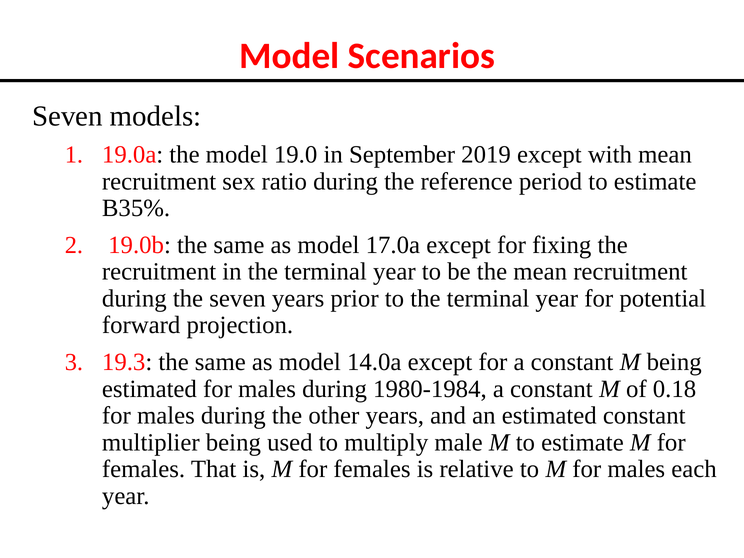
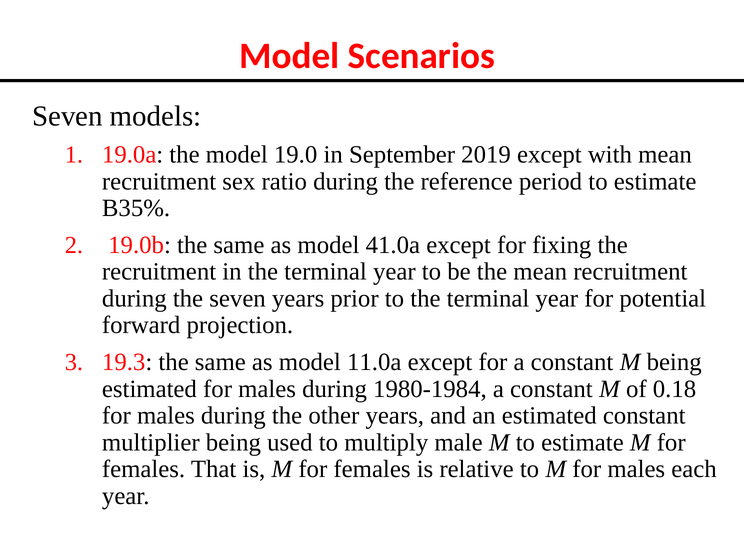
17.0a: 17.0a -> 41.0a (393, 245)
14.0a: 14.0a -> 11.0a (374, 362)
